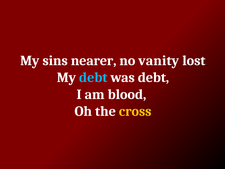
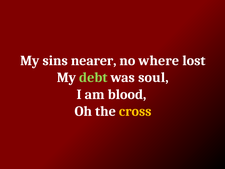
vanity: vanity -> where (159, 60)
debt colour: light blue -> light green (93, 77)
was debt: debt -> soul (153, 77)
